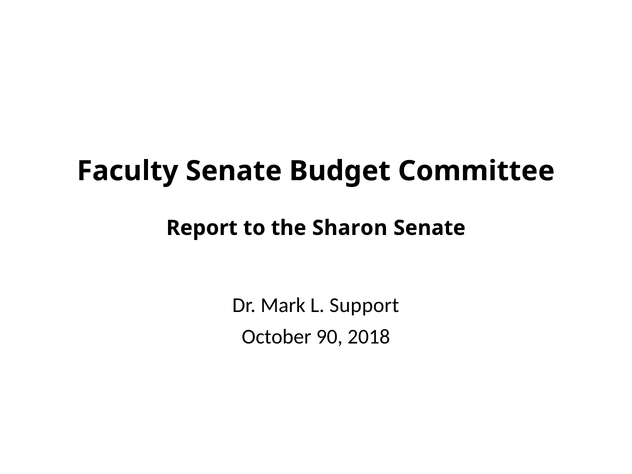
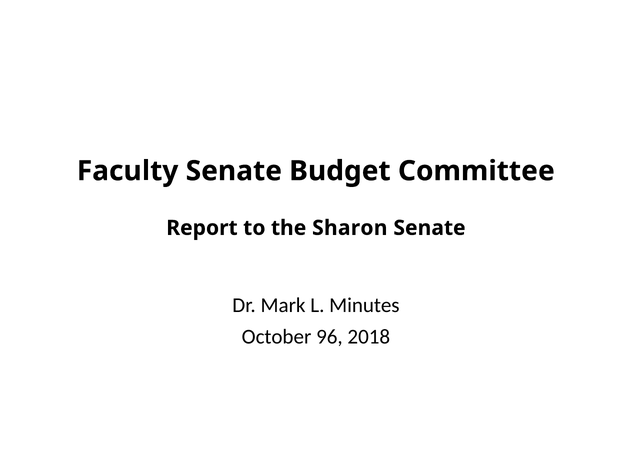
Support: Support -> Minutes (364, 305)
90: 90 -> 96 (329, 337)
